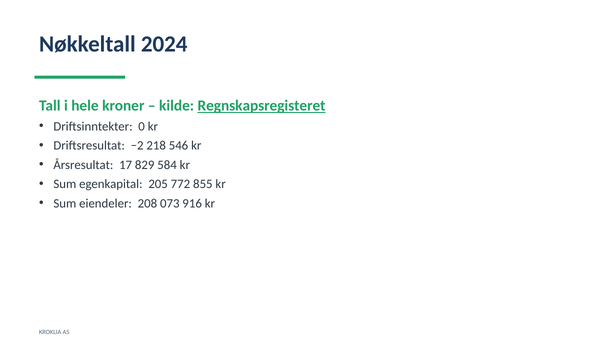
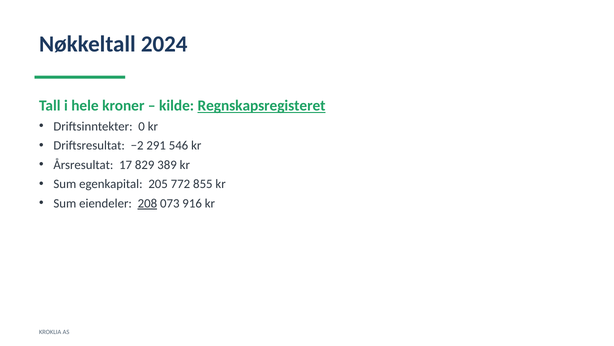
218: 218 -> 291 (156, 145)
584: 584 -> 389 (167, 165)
208 underline: none -> present (147, 203)
